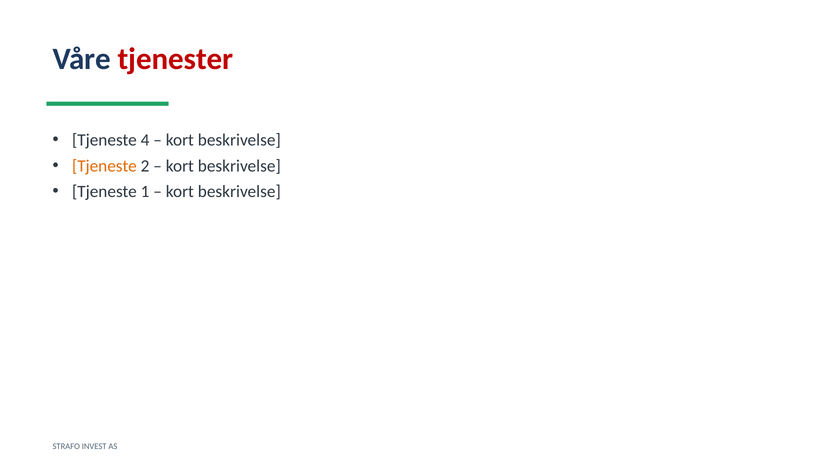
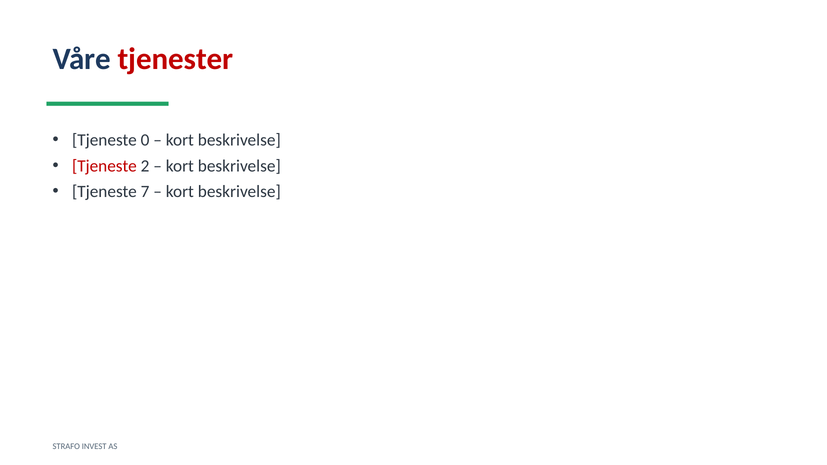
4: 4 -> 0 (145, 140)
Tjeneste colour: orange -> red (104, 166)
1: 1 -> 7 (145, 192)
